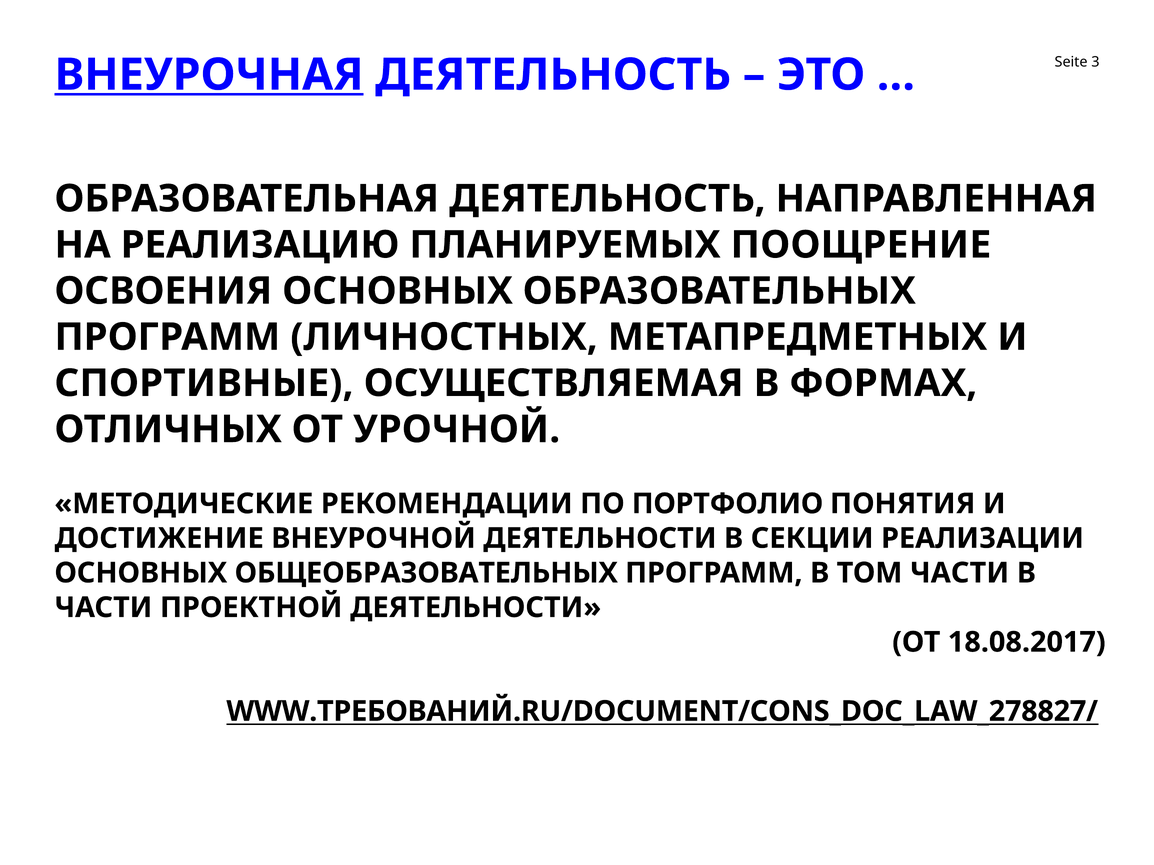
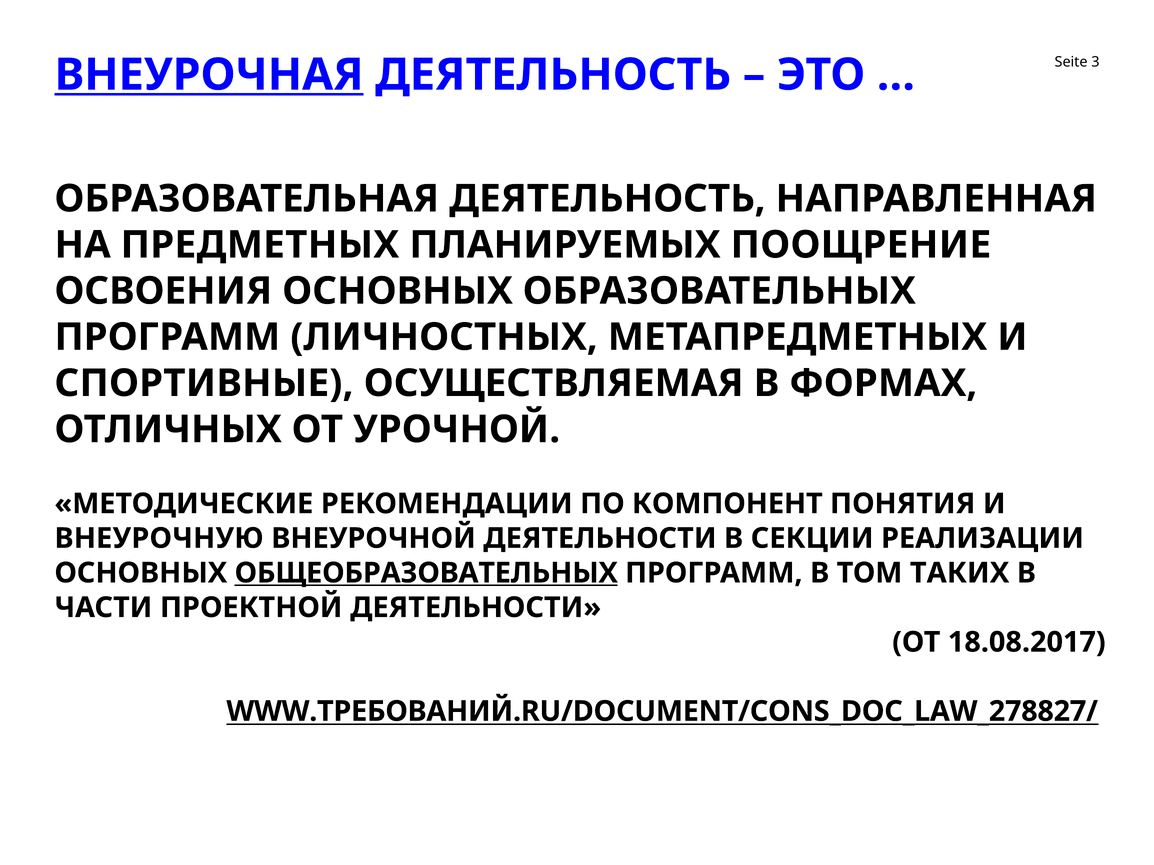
РЕАЛИЗАЦИЮ: РЕАЛИЗАЦИЮ -> ПРЕДМЕТНЫХ (260, 245)
ПОРТФОЛИО: ПОРТФОЛИО -> КОМПОНЕНТ (727, 504)
ДОСТИЖЕНИЕ: ДОСТИЖЕНИЕ -> ВНЕУРОЧНУЮ (159, 539)
ОБЩЕОБРАЗОВАТЕЛЬНЫХ underline: none -> present (426, 573)
ТОМ ЧАСТИ: ЧАСТИ -> ТАКИХ (960, 573)
